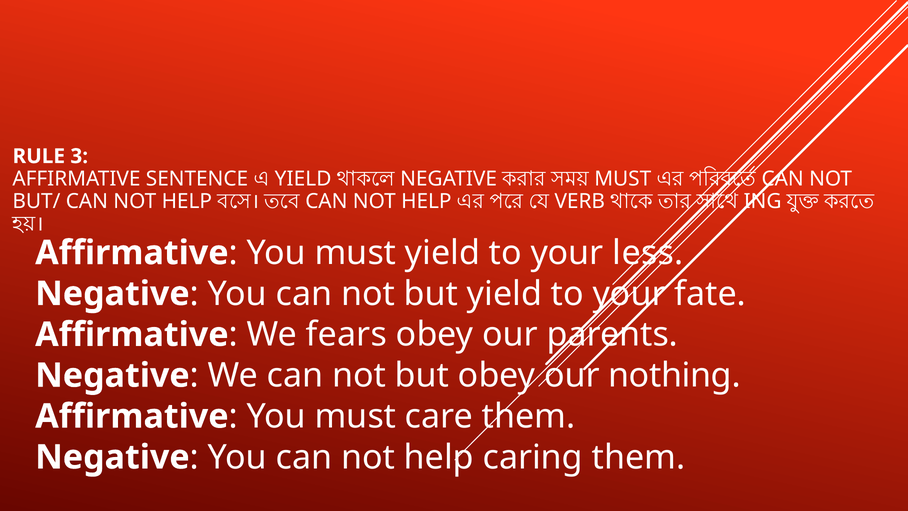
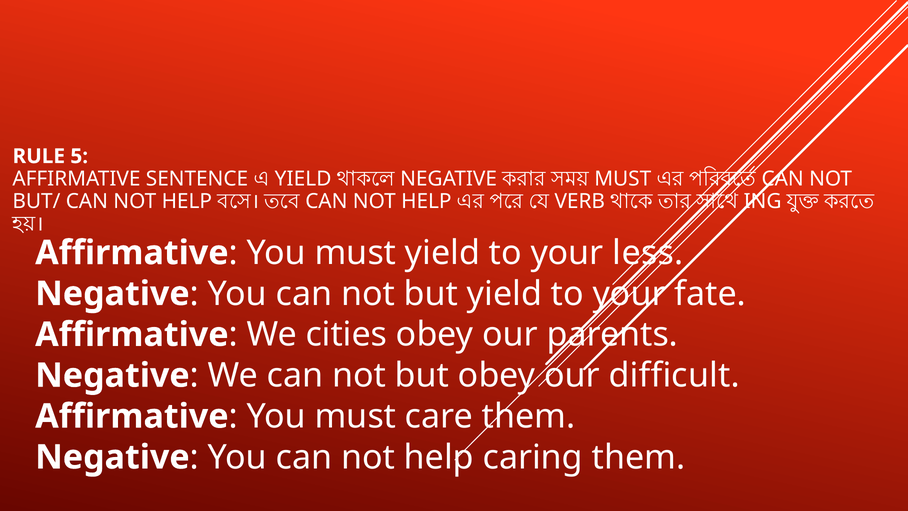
3: 3 -> 5 (79, 156)
fears: fears -> cities (346, 334)
nothing: nothing -> difficult (674, 375)
